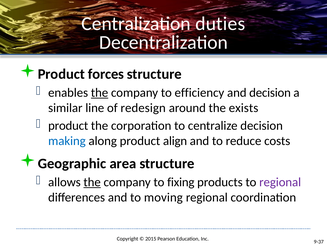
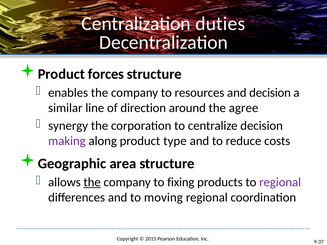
the underline: present -> none (100, 93)
efficiency: efficiency -> resources (199, 93)
redesign: redesign -> direction (143, 108)
exists: exists -> agree (244, 108)
product: product -> synergy (68, 126)
making colour: blue -> purple (67, 141)
align: align -> type (175, 141)
